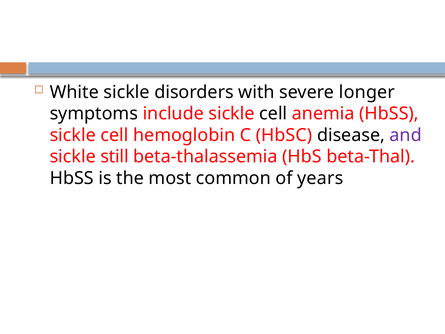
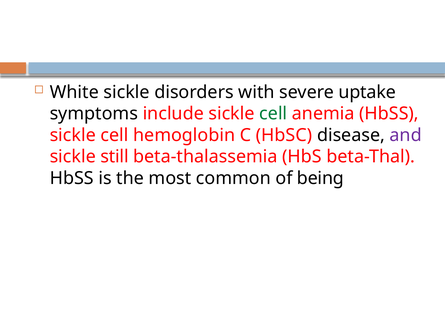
longer: longer -> uptake (367, 92)
cell colour: black -> green (273, 114)
years: years -> being (320, 178)
